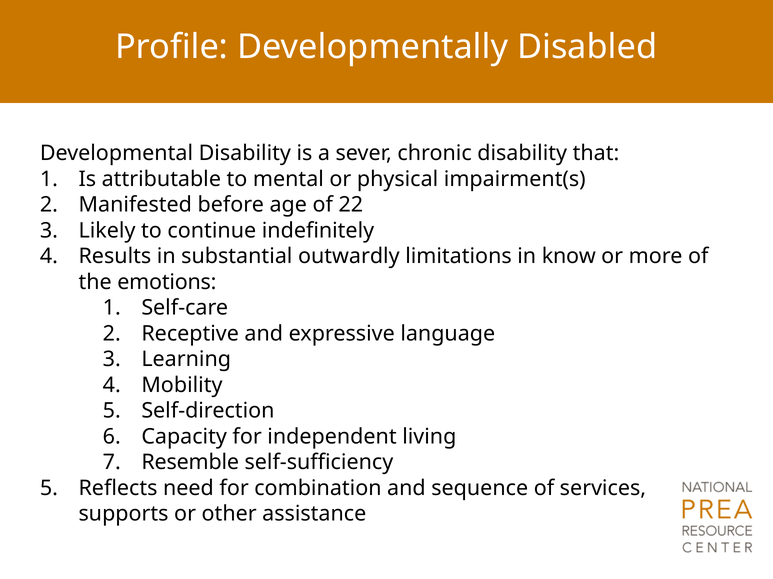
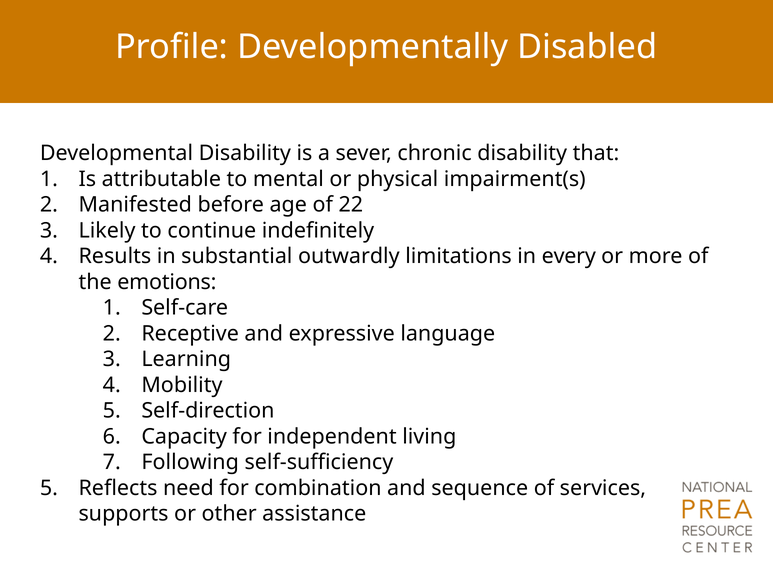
know: know -> every (569, 257)
Resemble: Resemble -> Following (190, 463)
